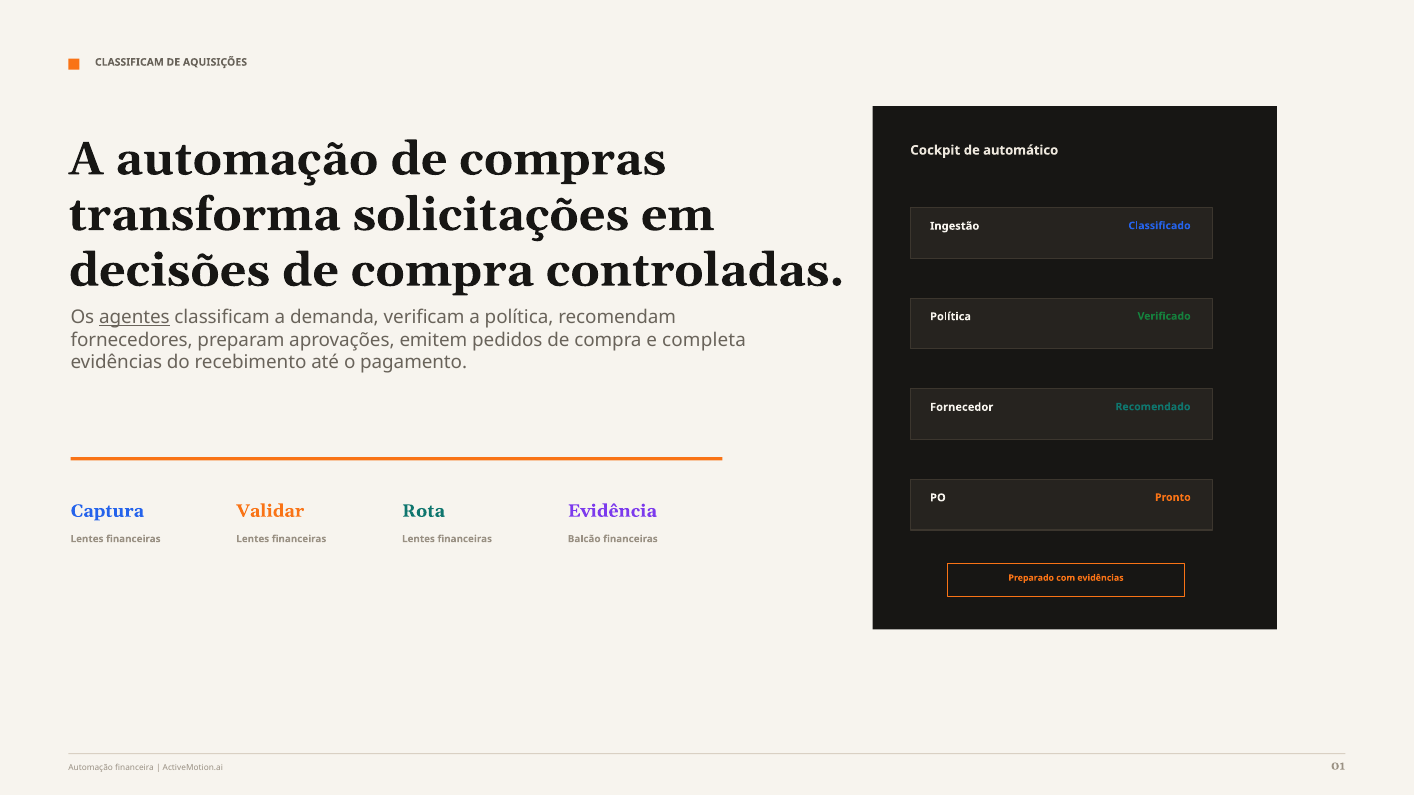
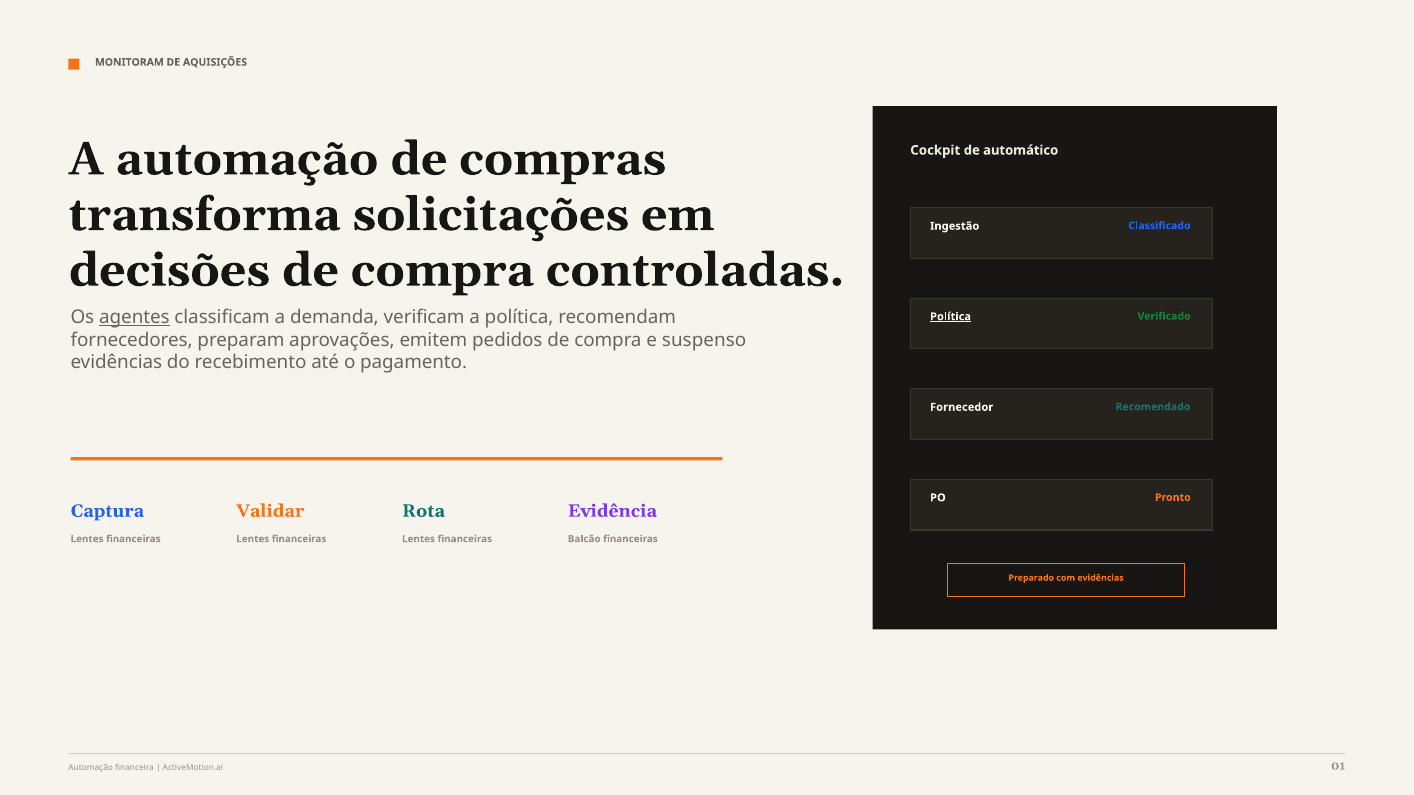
CLASSIFICAM: CLASSIFICAM -> MONITORAM (129, 62)
Política underline: none -> present (951, 317)
completa: completa -> suspenso (704, 340)
